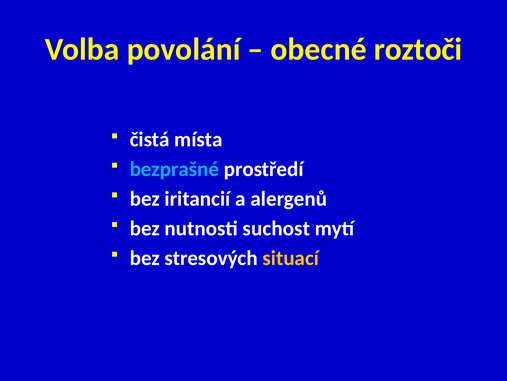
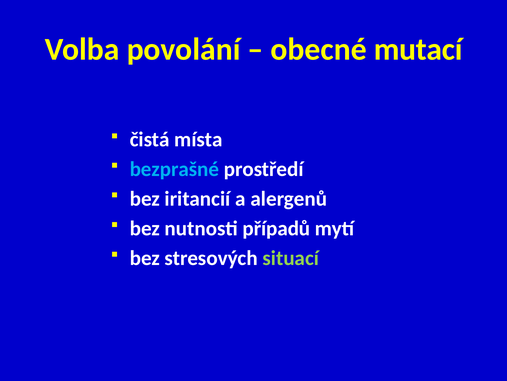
roztoči: roztoči -> mutací (418, 49)
suchost: suchost -> případů (276, 228)
situací colour: yellow -> light green (291, 258)
